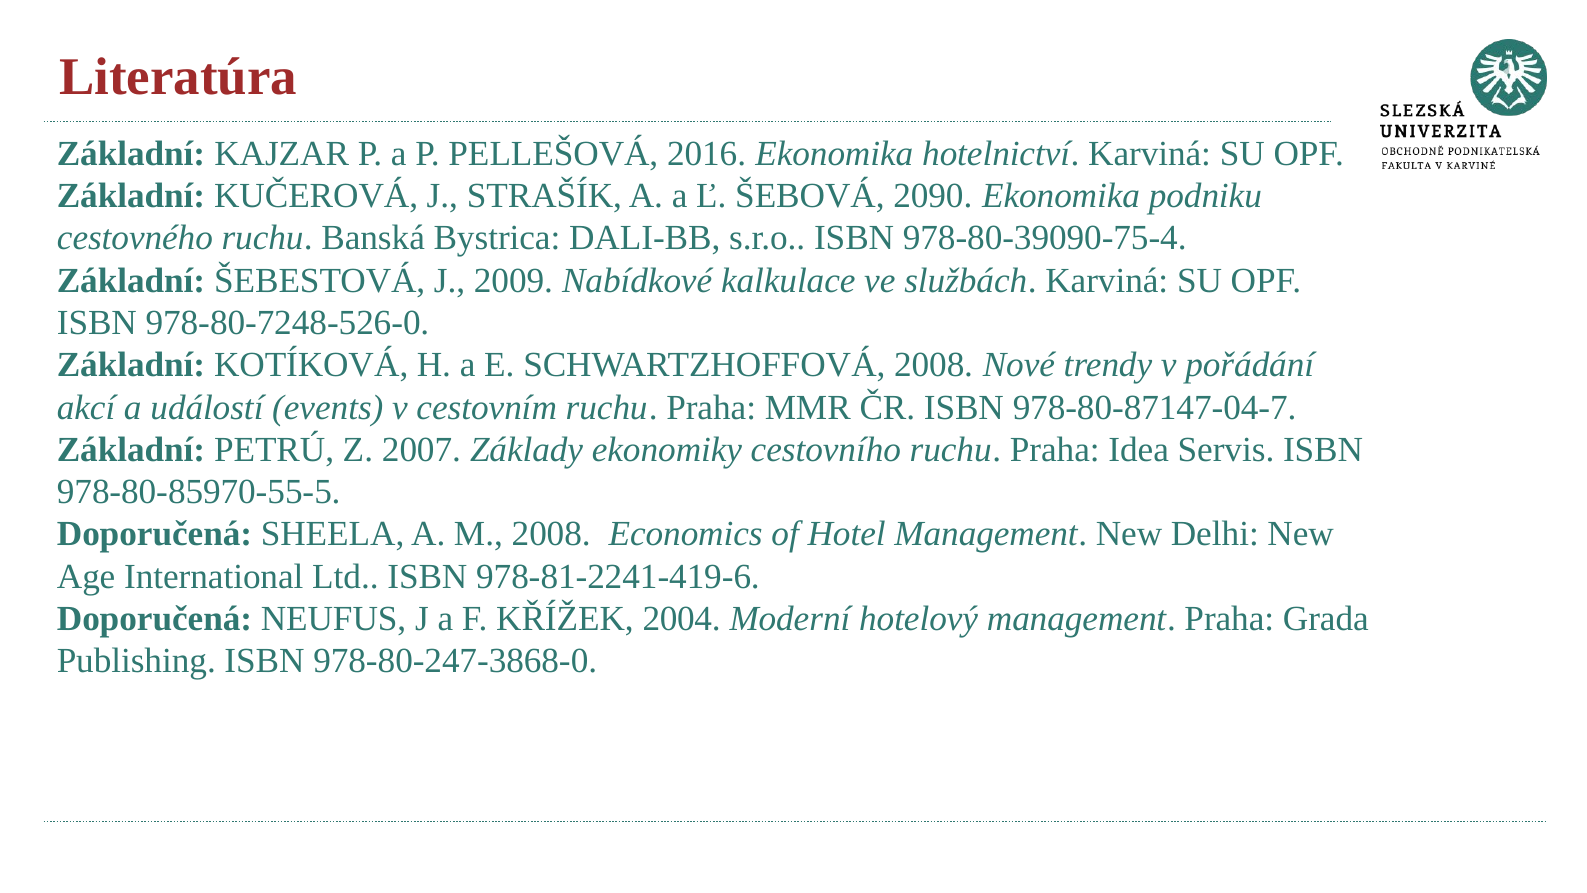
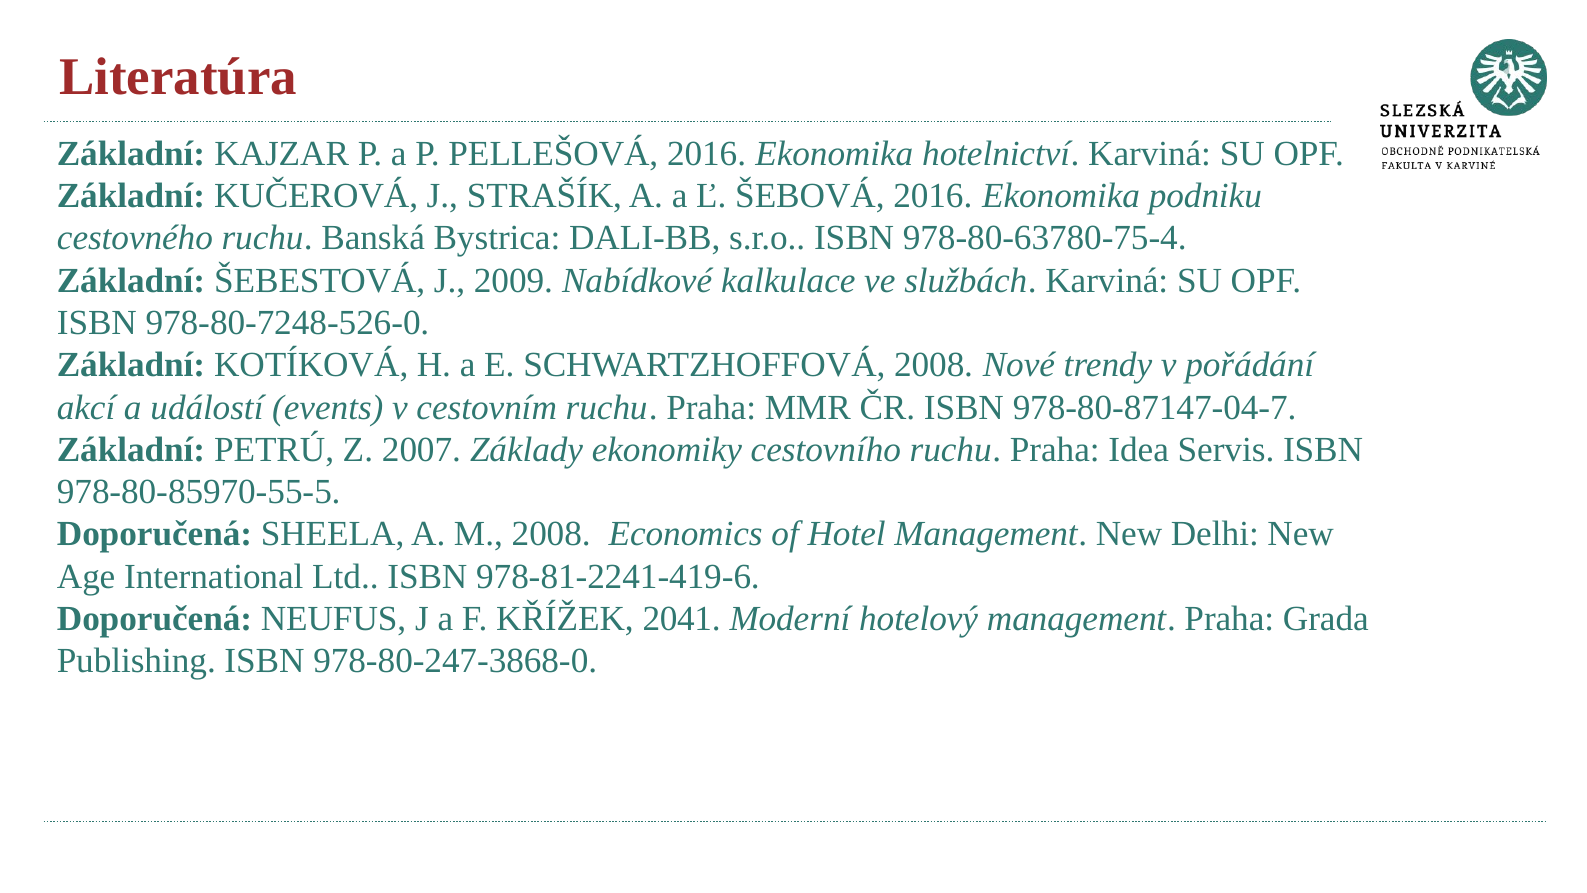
ŠEBOVÁ 2090: 2090 -> 2016 (933, 196)
978-80-39090-75-4: 978-80-39090-75-4 -> 978-80-63780-75-4 (1045, 238)
2004: 2004 -> 2041 (682, 619)
